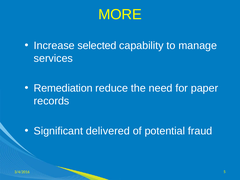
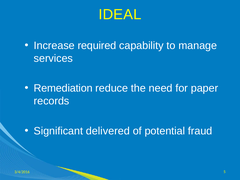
MORE: MORE -> IDEAL (120, 14)
selected: selected -> required (97, 46)
